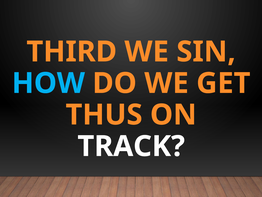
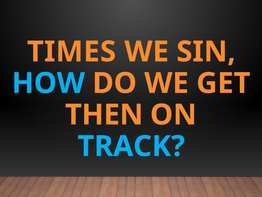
THIRD: THIRD -> TIMES (72, 52)
THUS: THUS -> THEN (104, 115)
TRACK colour: white -> light blue (131, 146)
